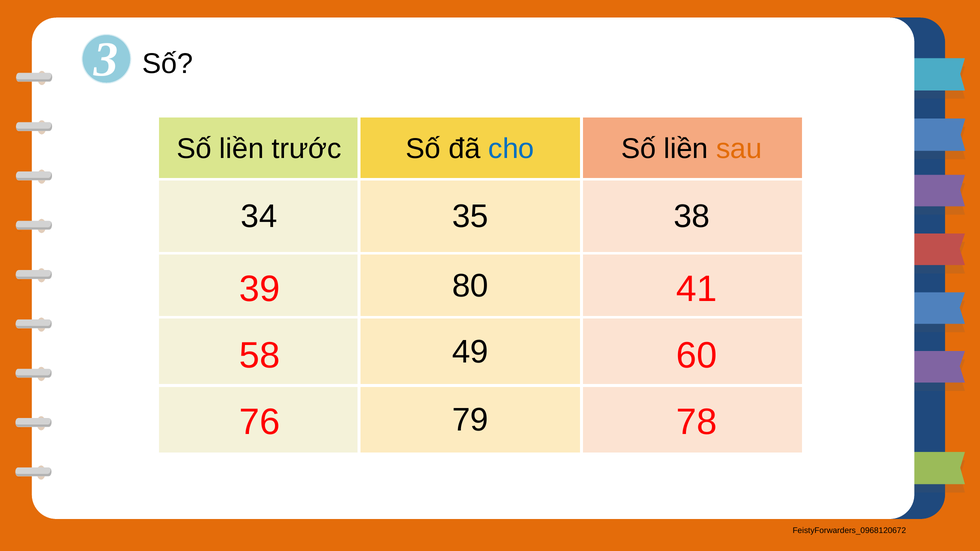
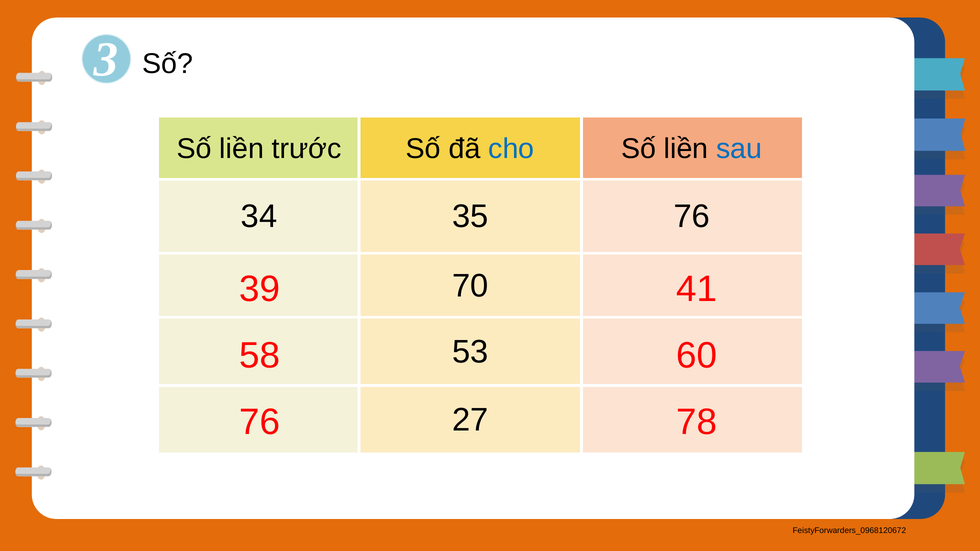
sau colour: orange -> blue (739, 149)
35 38: 38 -> 76 (692, 217)
80: 80 -> 70 (470, 286)
49: 49 -> 53 (470, 352)
79: 79 -> 27 (470, 420)
